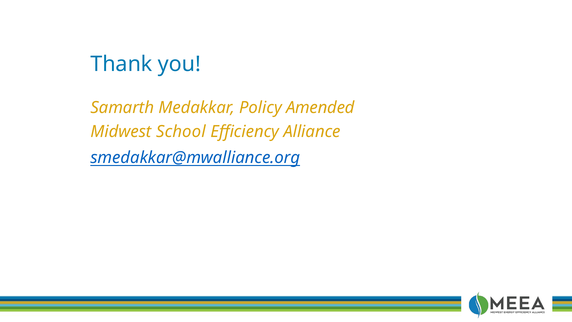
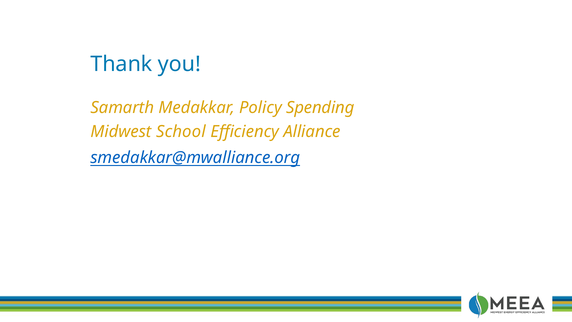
Amended: Amended -> Spending (320, 108)
